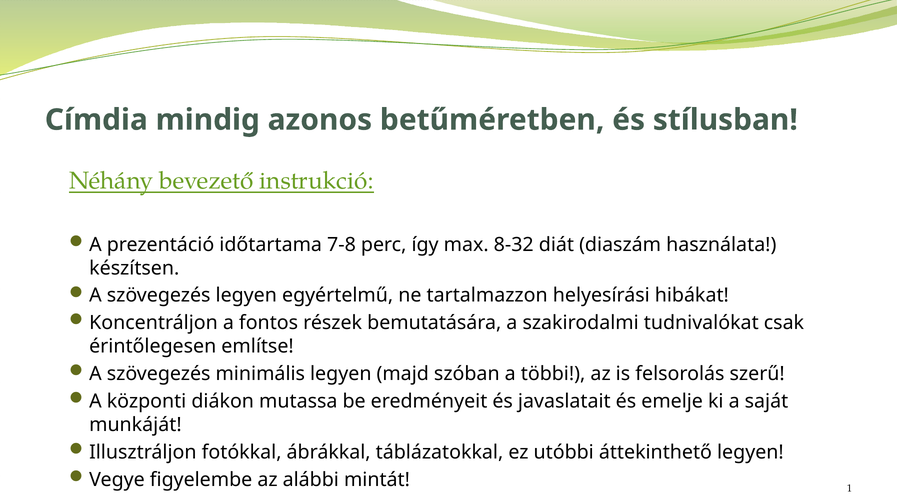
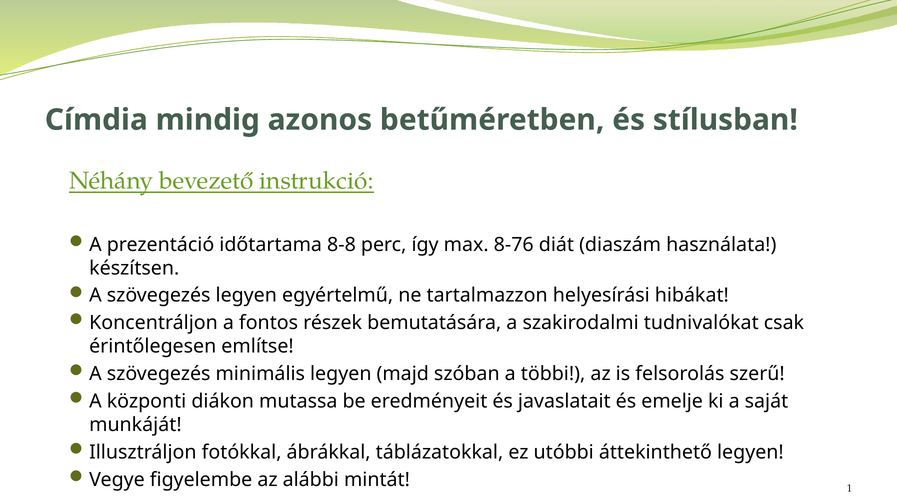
7-8: 7-8 -> 8-8 (341, 245)
8-32: 8-32 -> 8-76 (514, 245)
